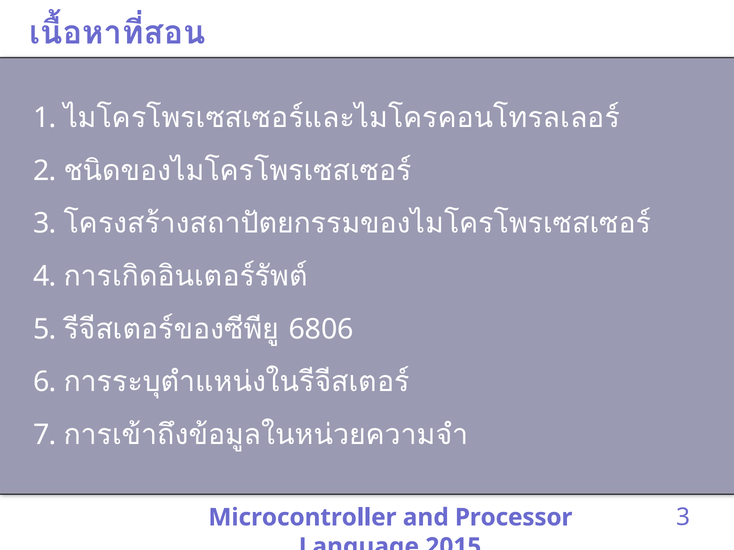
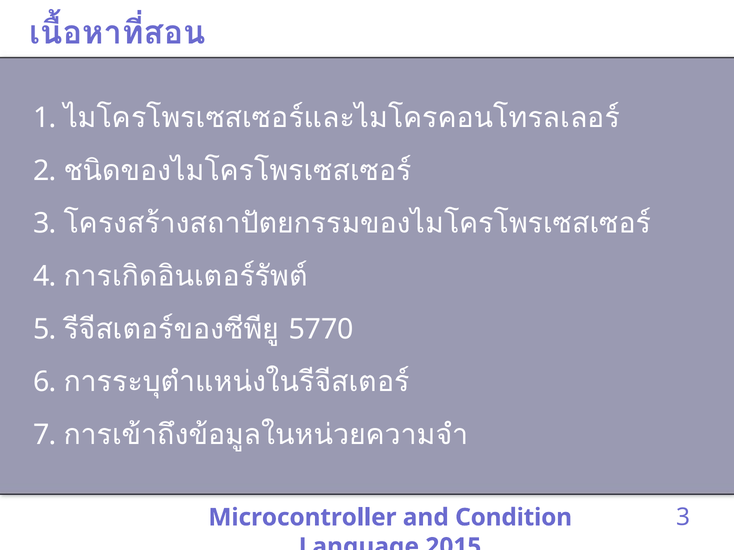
6806: 6806 -> 5770 (321, 329)
Processor: Processor -> Condition (514, 518)
